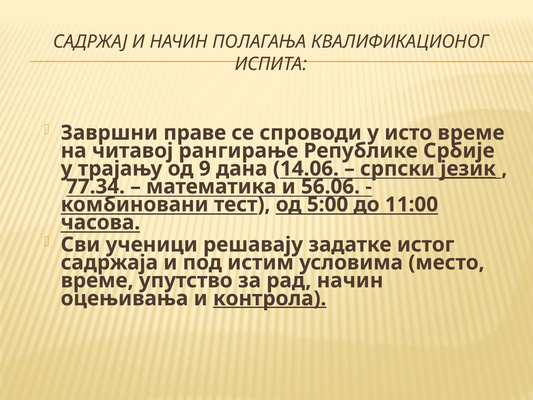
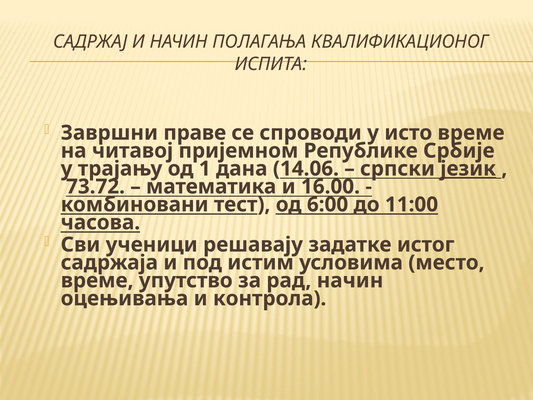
рангирање: рангирање -> пријемном (238, 151)
9: 9 -> 1 (205, 169)
77.34: 77.34 -> 73.72 (95, 186)
56.06: 56.06 -> 16.00 (330, 186)
5:00: 5:00 -> 6:00 (328, 204)
контрола underline: present -> none (270, 298)
